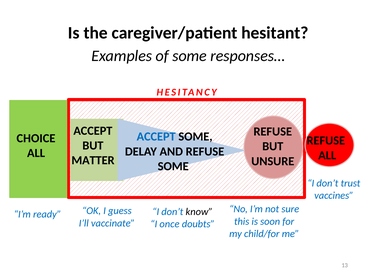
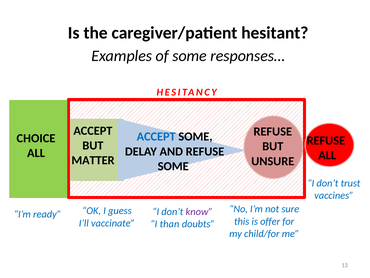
know colour: black -> purple (199, 211)
soon: soon -> offer (270, 221)
once: once -> than (169, 224)
